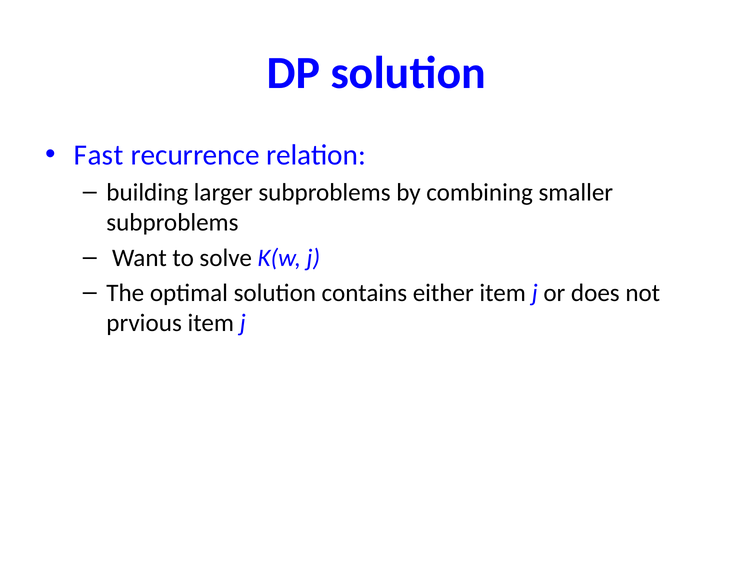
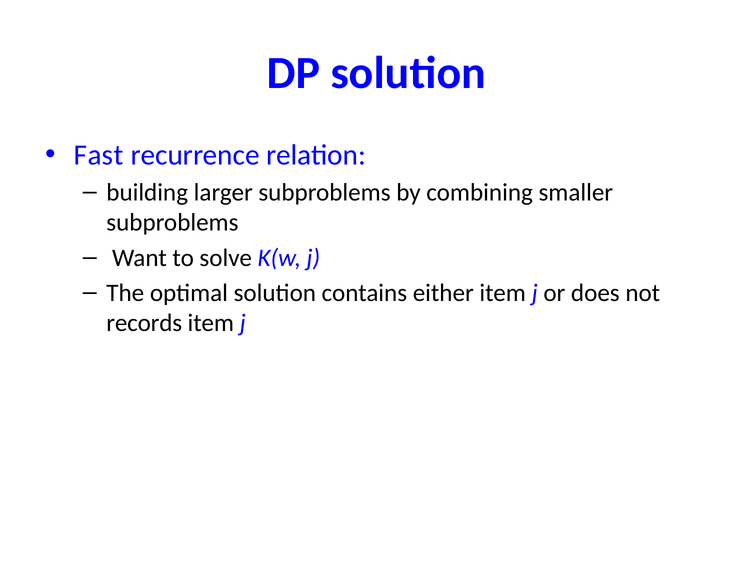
prvious: prvious -> records (144, 323)
